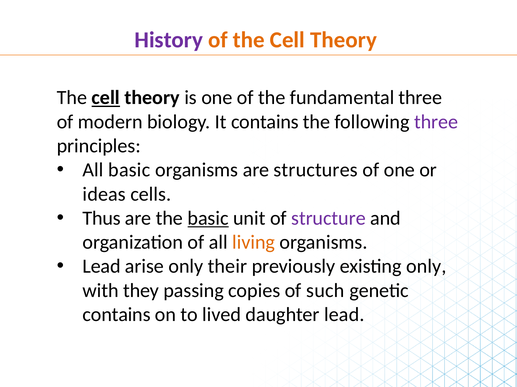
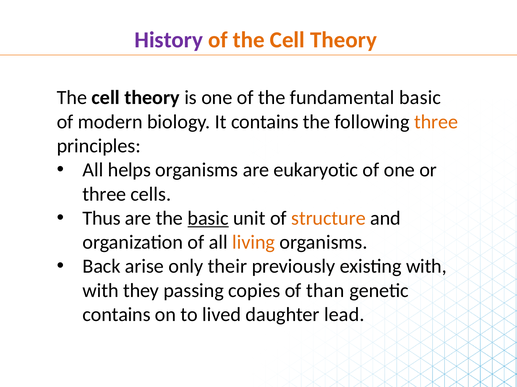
cell underline: present -> none (106, 98)
fundamental three: three -> basic (420, 98)
three colour: purple -> orange (436, 122)
All basic: basic -> helps (129, 170)
structures: structures -> eukaryotic (316, 170)
ideas: ideas -> three (104, 194)
structure colour: purple -> orange (328, 219)
Lead: Lead -> Back (102, 267)
existing only: only -> with (426, 267)
such: such -> than (325, 291)
